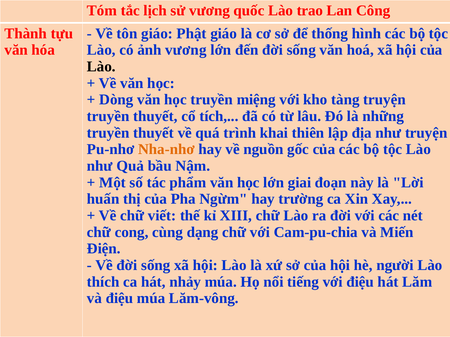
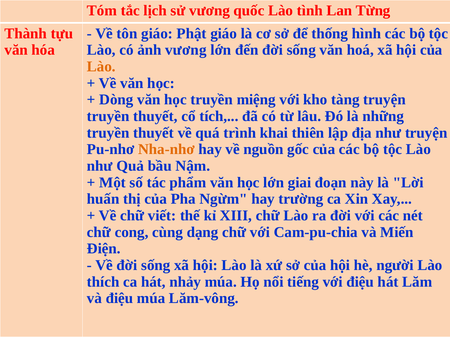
trao: trao -> tình (310, 11)
Công: Công -> Từng (373, 11)
Lào colour: black -> orange (101, 67)
